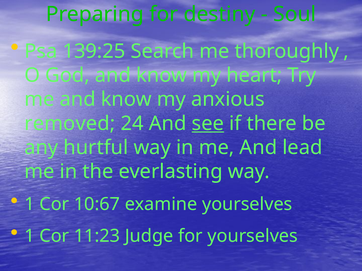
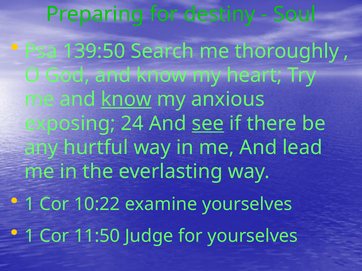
139:25: 139:25 -> 139:50 (94, 51)
know underline: none -> present (126, 99)
removed: removed -> exposing (70, 124)
10:67: 10:67 -> 10:22 (97, 205)
11:23: 11:23 -> 11:50 (97, 236)
